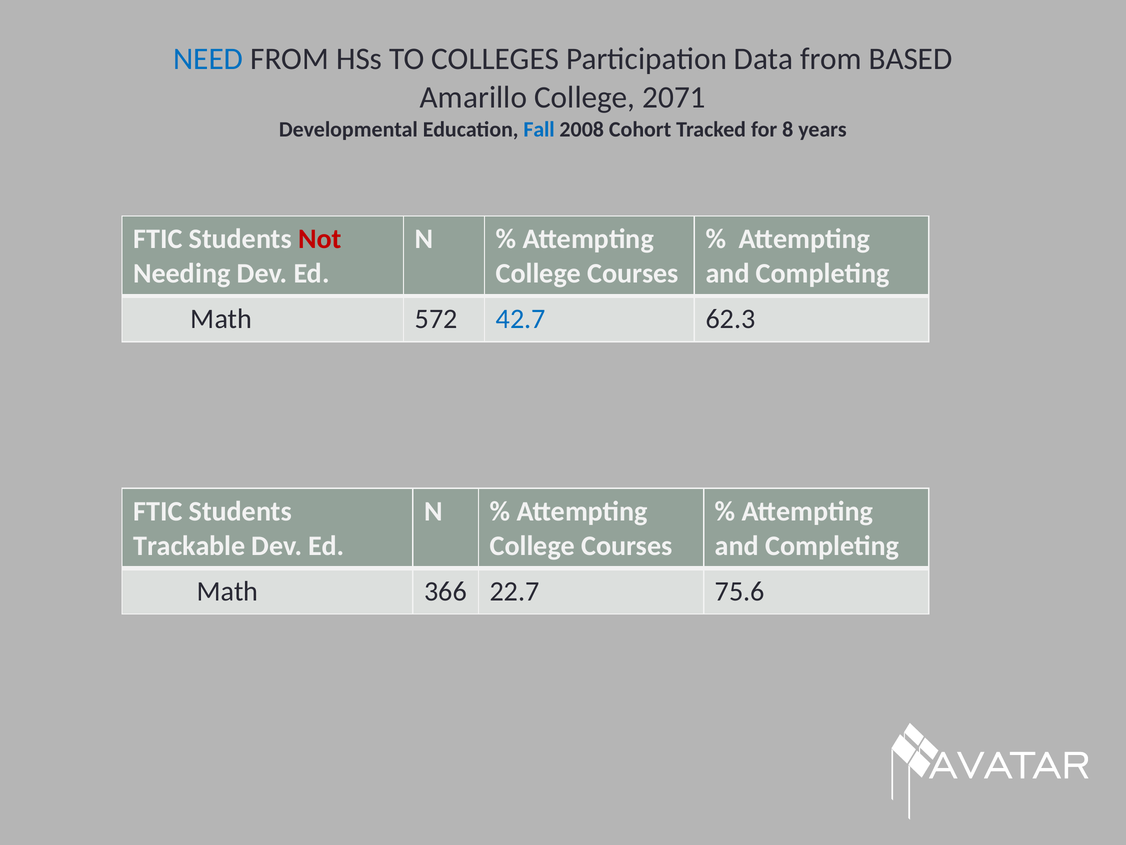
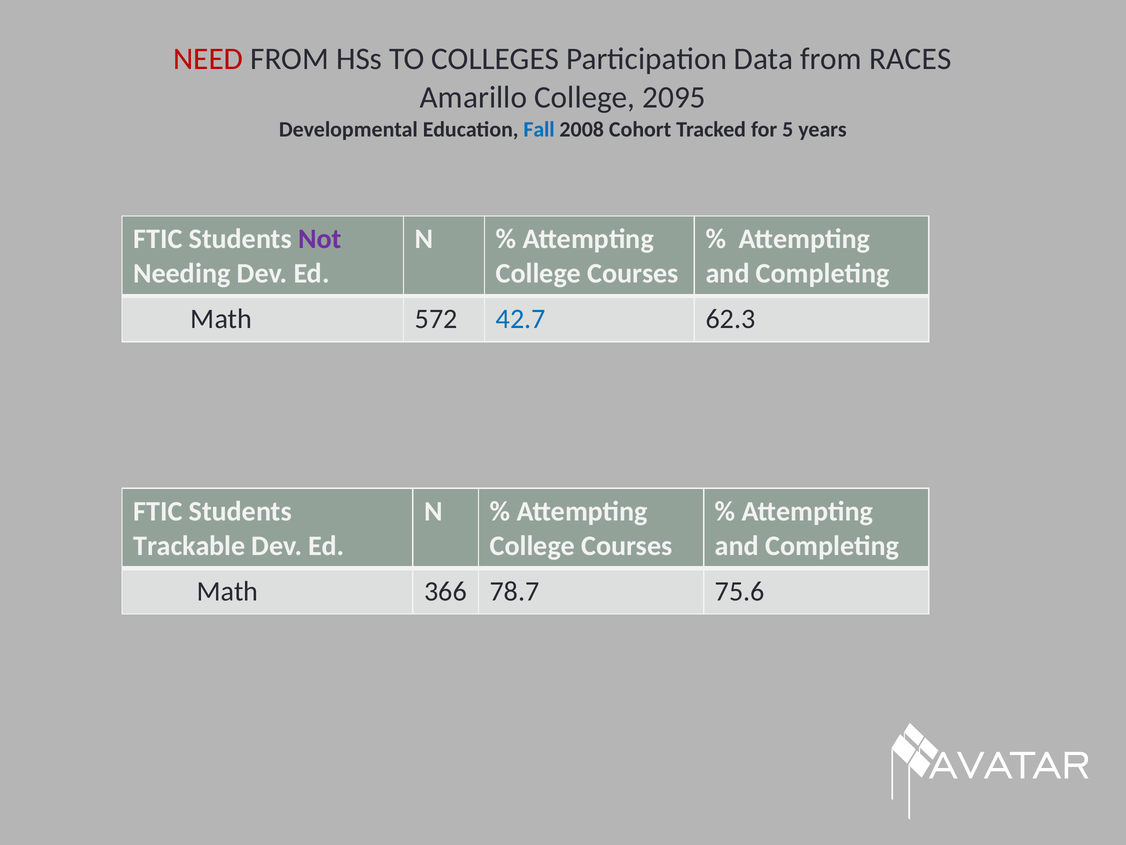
NEED colour: blue -> red (208, 59)
BASED: BASED -> RACES (910, 59)
2071: 2071 -> 2095 (674, 97)
8: 8 -> 5 (788, 130)
Not colour: red -> purple (320, 239)
22.7: 22.7 -> 78.7 (515, 591)
